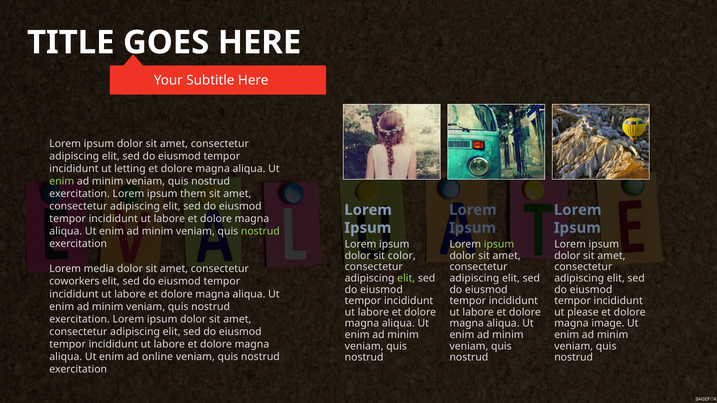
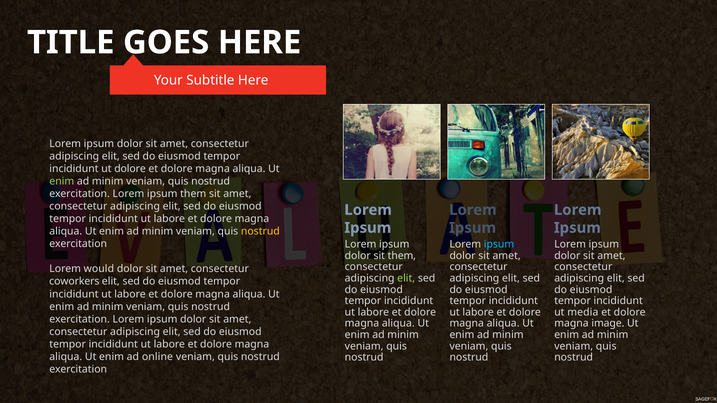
ut letting: letting -> dolore (130, 169)
nostrud colour: light green -> yellow (260, 232)
ipsum colour: light green -> light blue (499, 245)
sit color: color -> them (402, 256)
media: media -> would (99, 269)
please: please -> media (583, 312)
